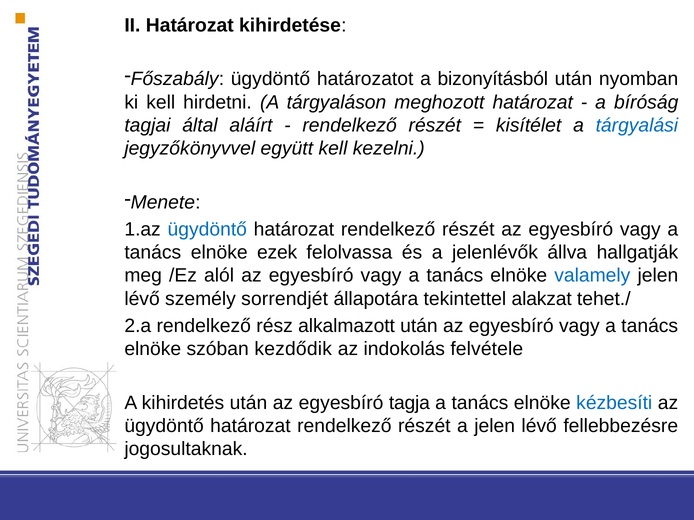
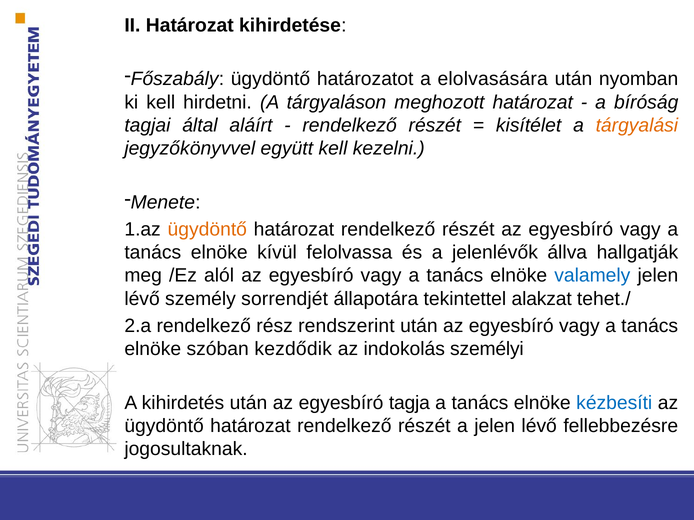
bizonyításból: bizonyításból -> elolvasására (493, 79)
tárgyalási colour: blue -> orange (637, 125)
ügydöntő colour: blue -> orange (207, 230)
ezek: ezek -> kívül (277, 253)
alkalmazott: alkalmazott -> rendszerint (346, 326)
felvétele: felvétele -> személyi (487, 349)
